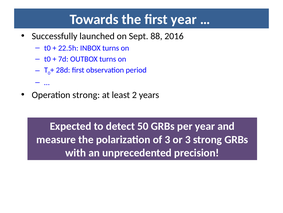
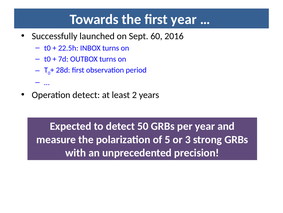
88: 88 -> 60 (156, 36)
Operation strong: strong -> detect (86, 95)
of 3: 3 -> 5 (167, 139)
